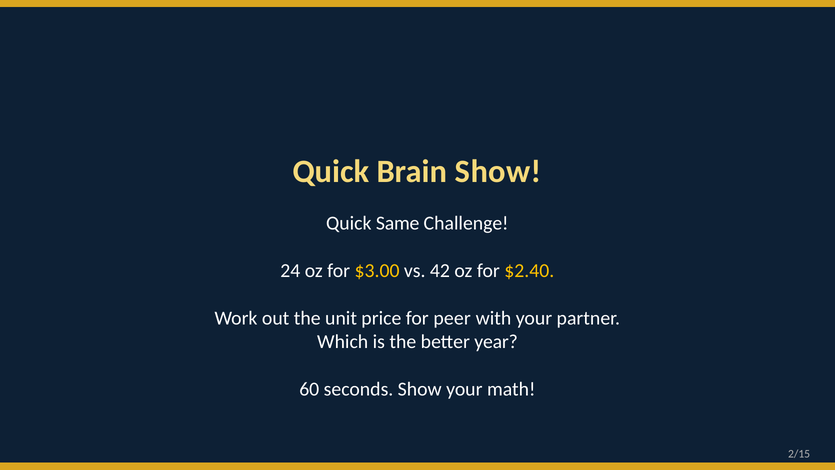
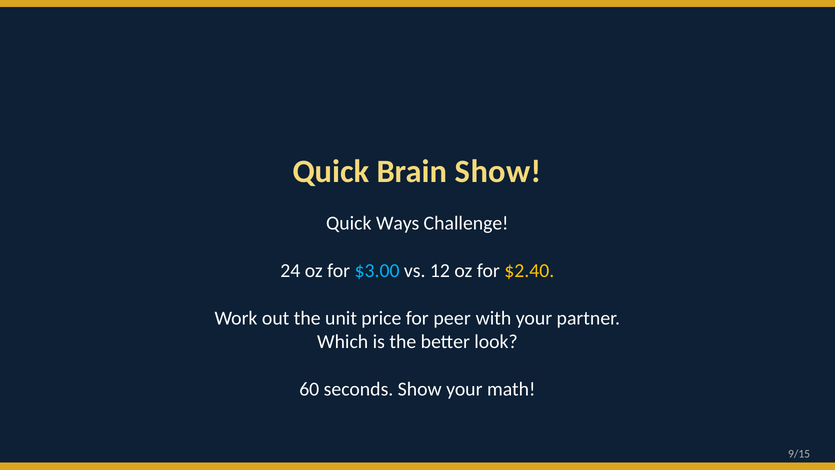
Same: Same -> Ways (398, 223)
$3.00 colour: yellow -> light blue (377, 271)
42: 42 -> 12 (440, 271)
year: year -> look (496, 342)
2/15: 2/15 -> 9/15 (799, 454)
